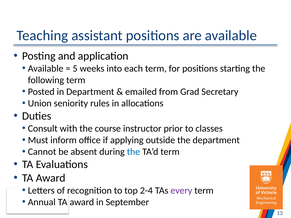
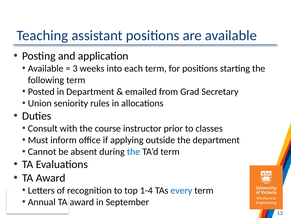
5: 5 -> 3 (75, 69)
2-4: 2-4 -> 1-4 (146, 191)
every colour: purple -> blue (181, 191)
